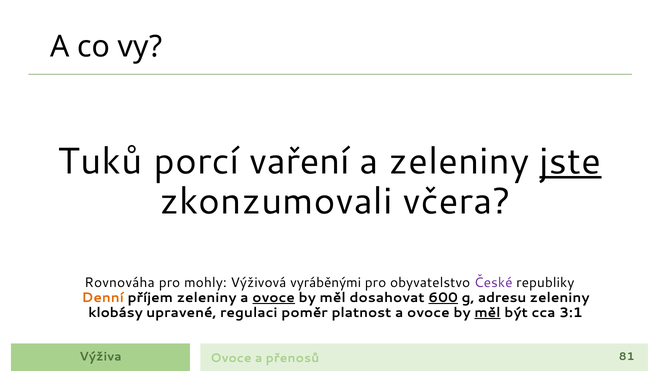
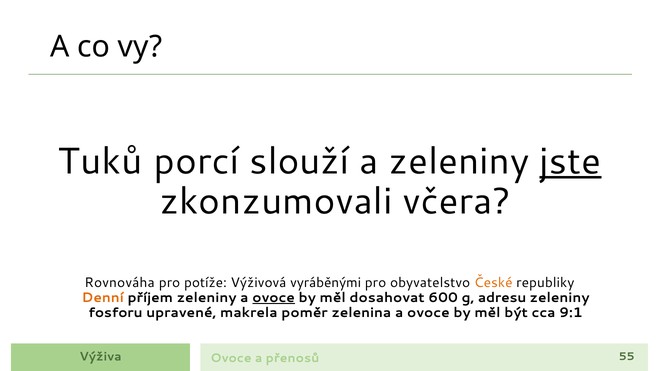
vaření: vaření -> slouží (299, 161)
mohly: mohly -> potíže (205, 283)
České colour: purple -> orange (493, 283)
600 underline: present -> none (443, 297)
klobásy: klobásy -> fosforu (115, 312)
regulaci: regulaci -> makrela (249, 312)
platnost: platnost -> zelenina (361, 312)
měl underline: present -> none (488, 312)
3:1: 3:1 -> 9:1 (571, 312)
81: 81 -> 55 (627, 357)
